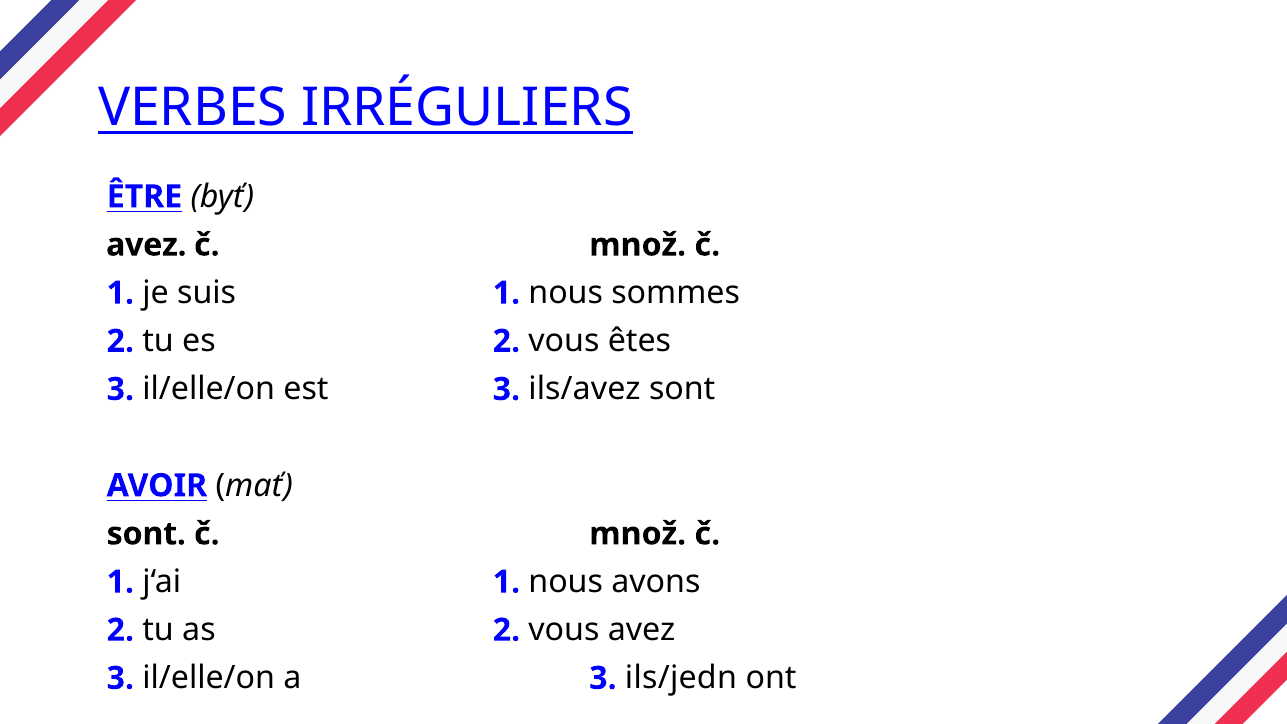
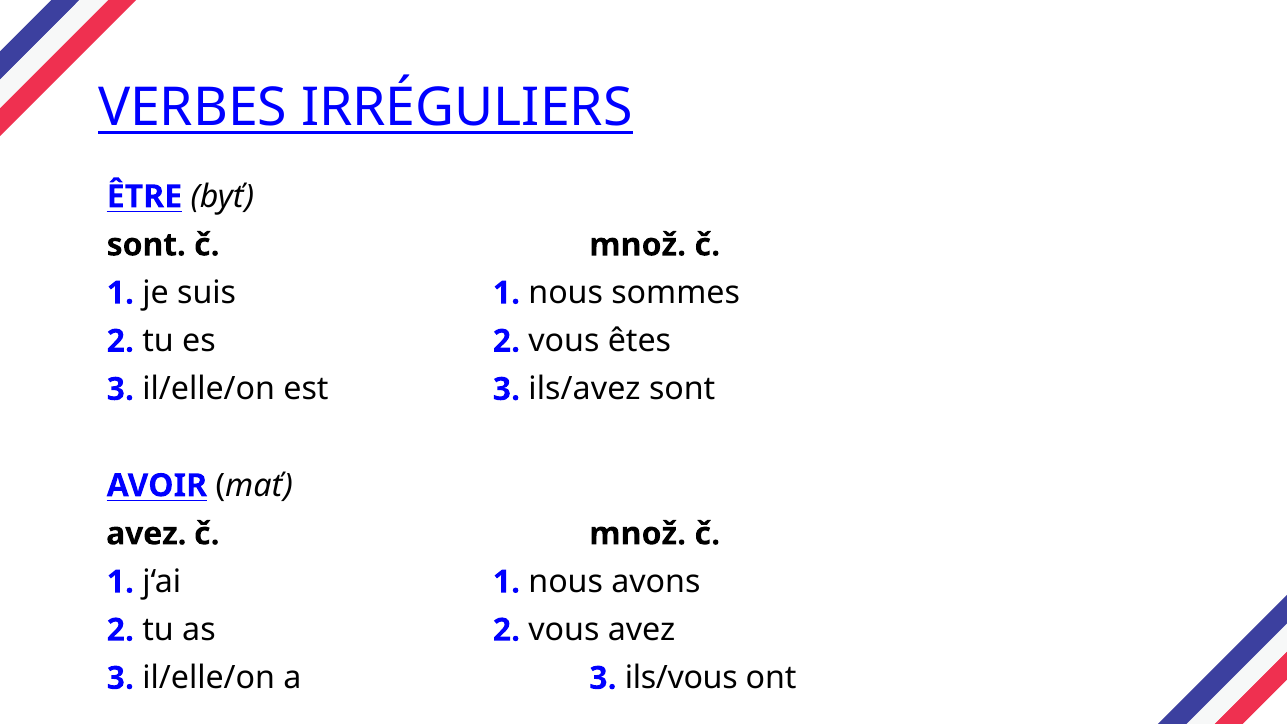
avez: avez -> sont (146, 245)
sont: sont -> avez (146, 534)
ils/jedn: ils/jedn -> ils/vous (681, 678)
